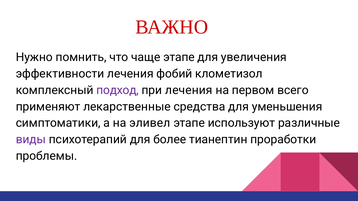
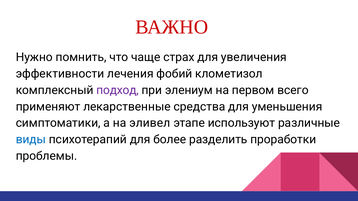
чаще этапе: этапе -> страх (179, 57)
при лечения: лечения -> элениум (189, 90)
виды colour: purple -> blue (31, 140)
тианептин: тианептин -> разделить (218, 140)
